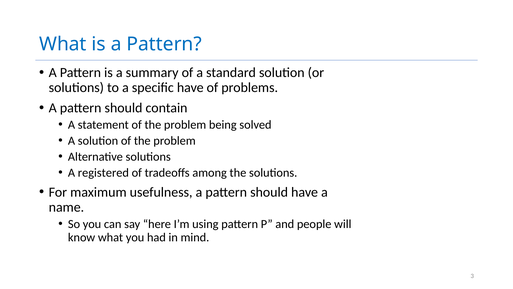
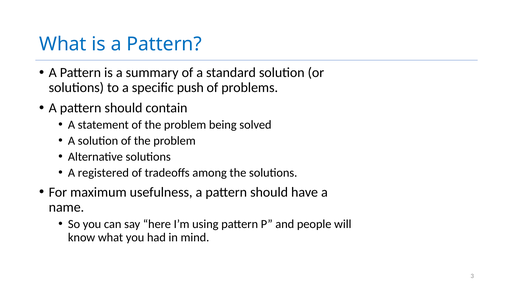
specific have: have -> push (190, 87)
